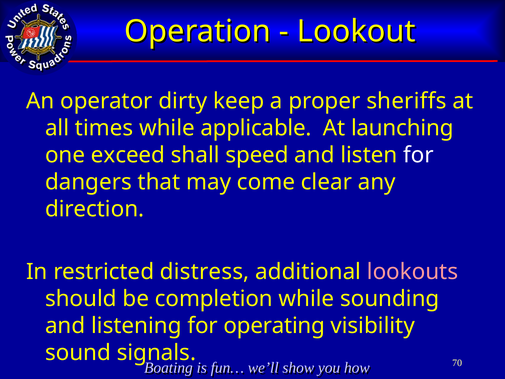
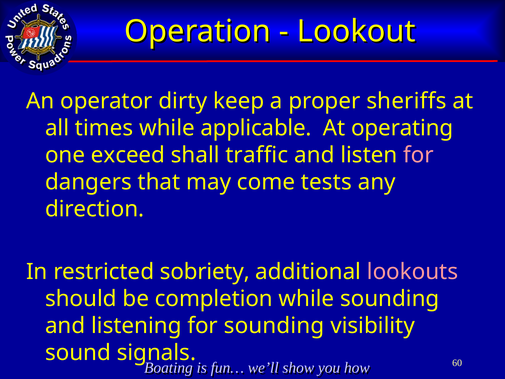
launching: launching -> operating (402, 128)
speed: speed -> traffic (257, 155)
for colour: white -> pink (418, 155)
clear: clear -> tests (326, 182)
distress: distress -> sobriety (205, 272)
for operating: operating -> sounding (274, 326)
70: 70 -> 60 (457, 363)
